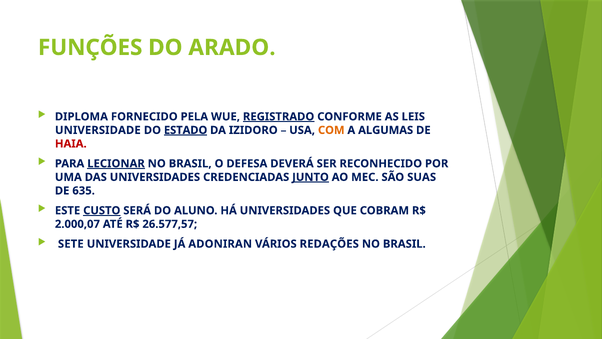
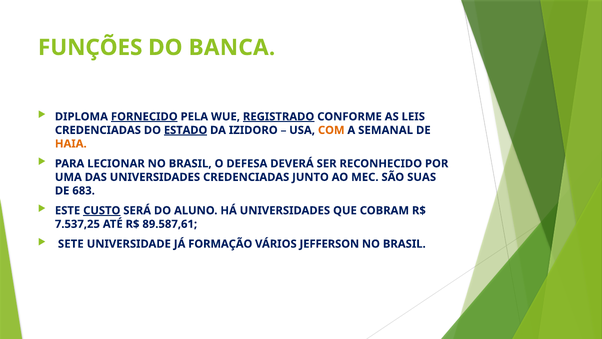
ARADO: ARADO -> BANCA (232, 47)
FORNECIDO underline: none -> present (144, 117)
UNIVERSIDADE: UNIVERSIDADE -> CREDENCIADAS (98, 130)
ALGUMAS: ALGUMAS -> SEMANAL (386, 130)
HAIA colour: red -> orange (71, 144)
LECIONAR underline: present -> none (116, 163)
JUNTO underline: present -> none (310, 177)
635: 635 -> 683 (84, 191)
2.000,07: 2.000,07 -> 7.537,25 (77, 224)
26.577,57: 26.577,57 -> 89.587,61 (170, 224)
ADONIRAN: ADONIRAN -> FORMAÇÃO (220, 244)
REDAÇÕES: REDAÇÕES -> JEFFERSON (329, 244)
